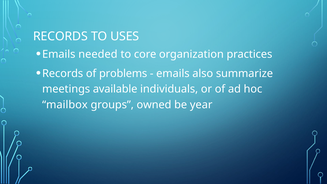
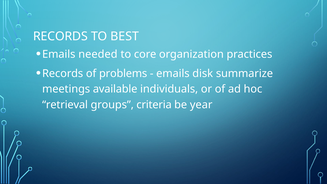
USES: USES -> BEST (125, 36)
also: also -> disk (203, 73)
mailbox: mailbox -> retrieval (65, 105)
owned: owned -> criteria (154, 105)
